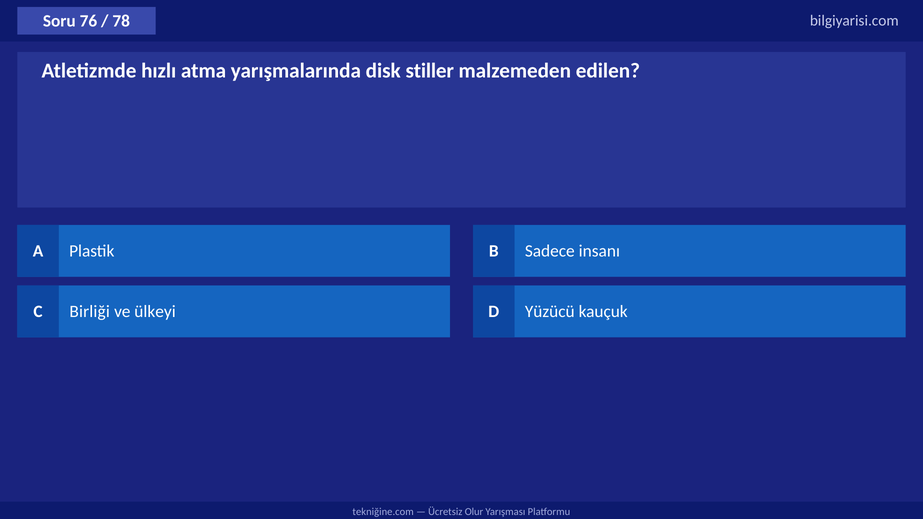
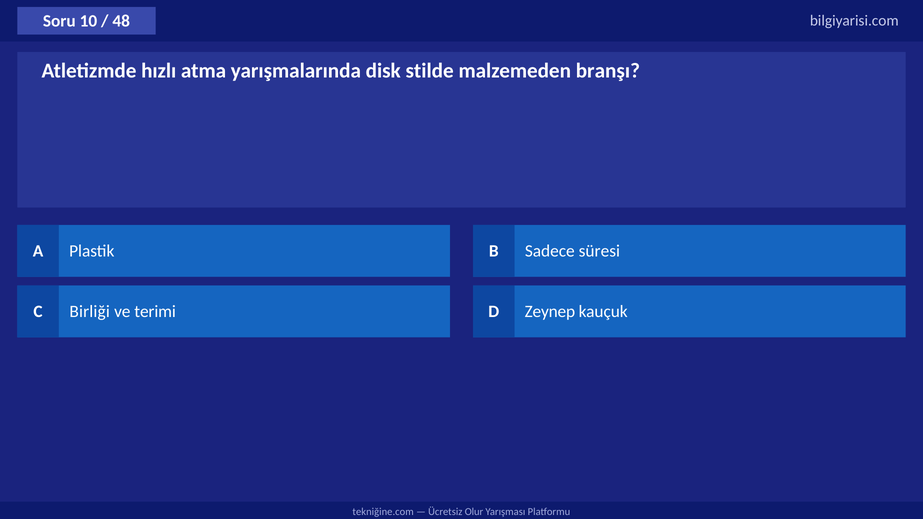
76: 76 -> 10 (88, 21)
78: 78 -> 48 (121, 21)
stiller: stiller -> stilde (430, 71)
edilen: edilen -> branşı (608, 71)
insanı: insanı -> süresi (599, 251)
ülkeyi: ülkeyi -> terimi (155, 312)
Yüzücü: Yüzücü -> Zeynep (550, 312)
